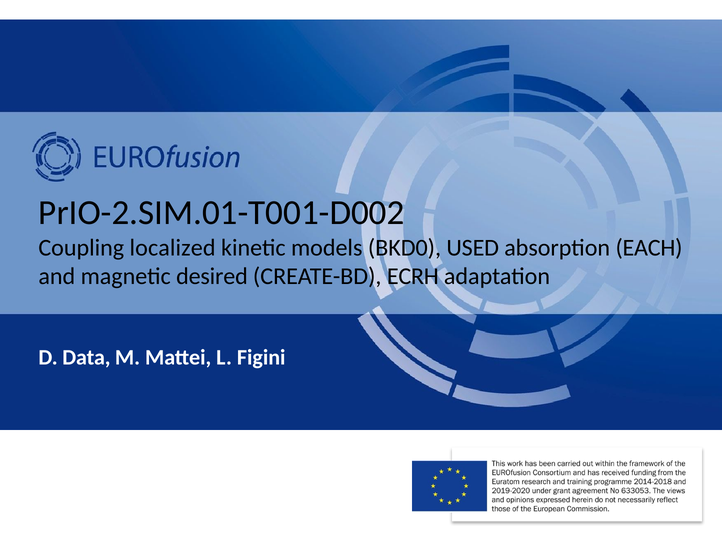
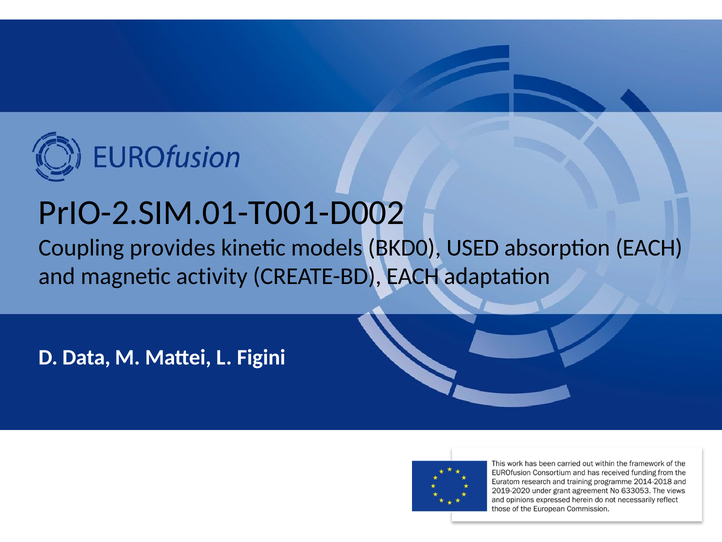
localized: localized -> provides (173, 247)
desired: desired -> activity (212, 276)
CREATE-BD ECRH: ECRH -> EACH (413, 276)
